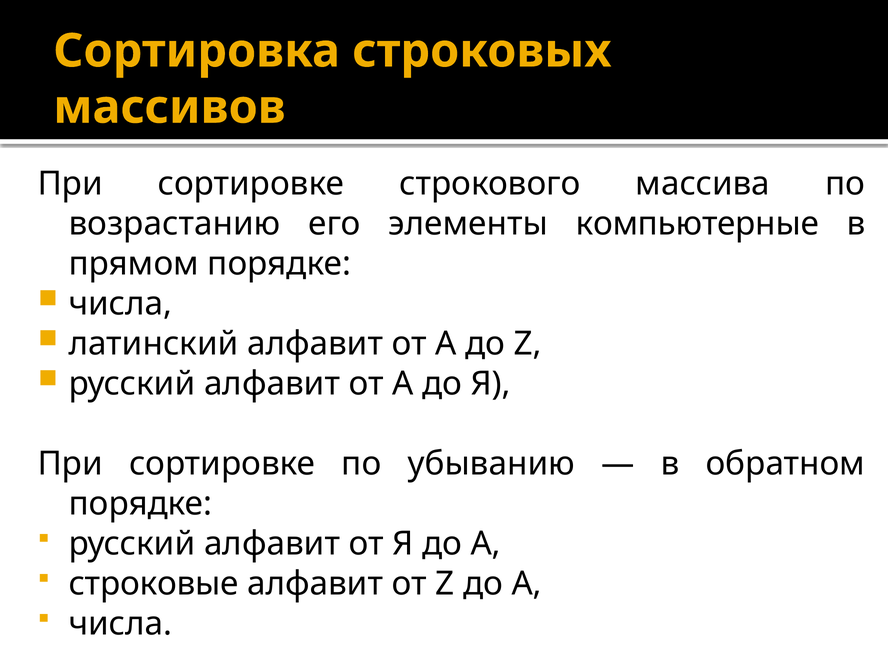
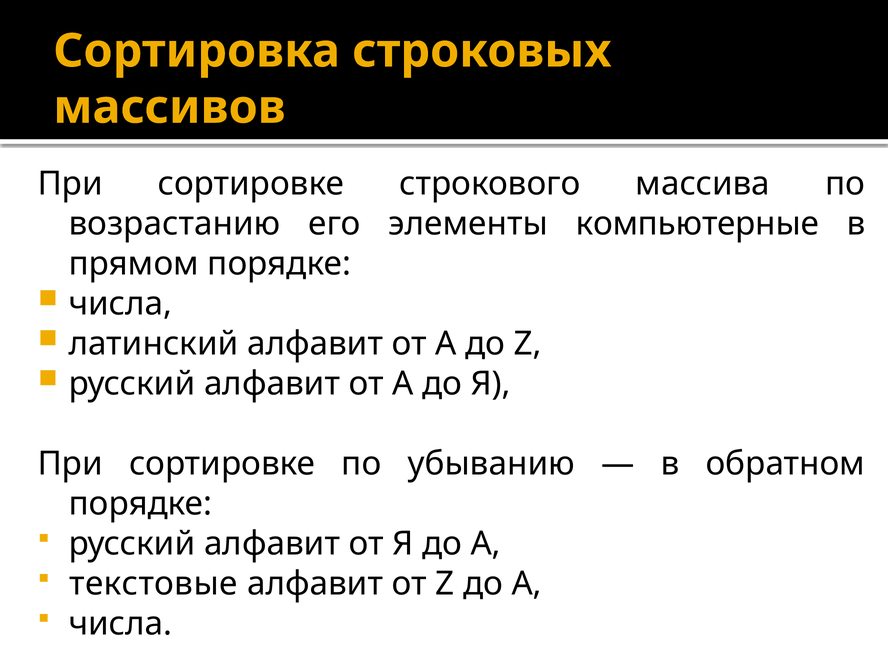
строковые: строковые -> текстовые (153, 584)
